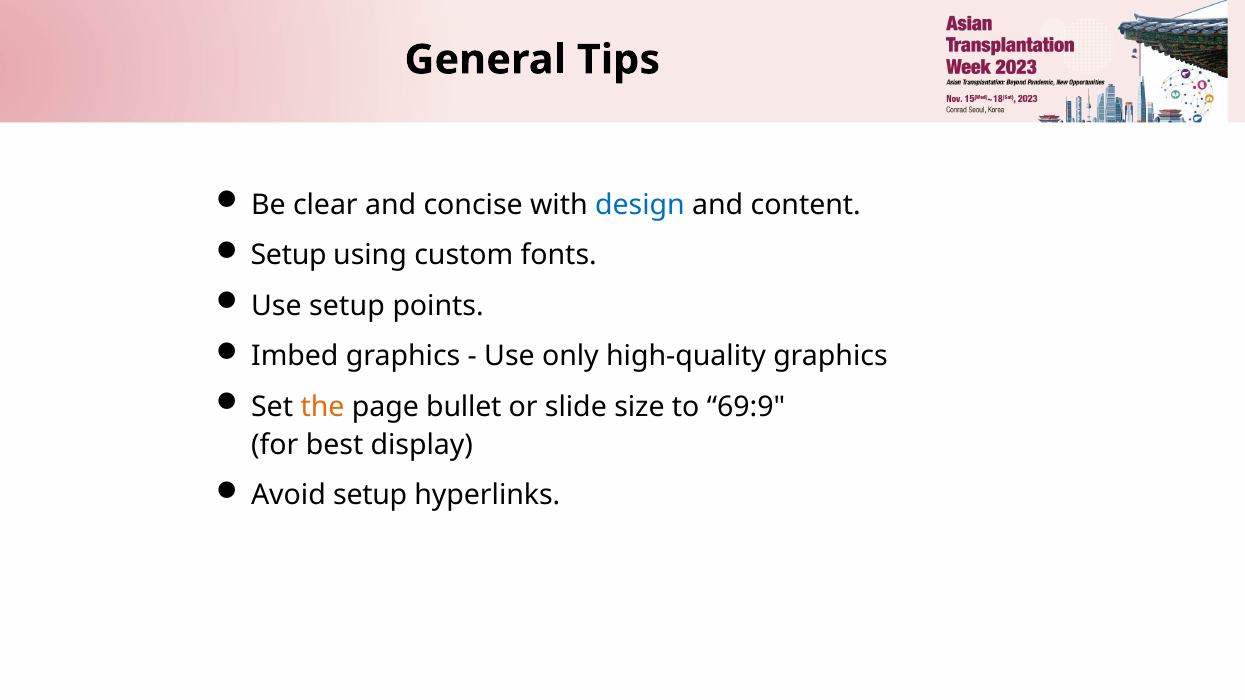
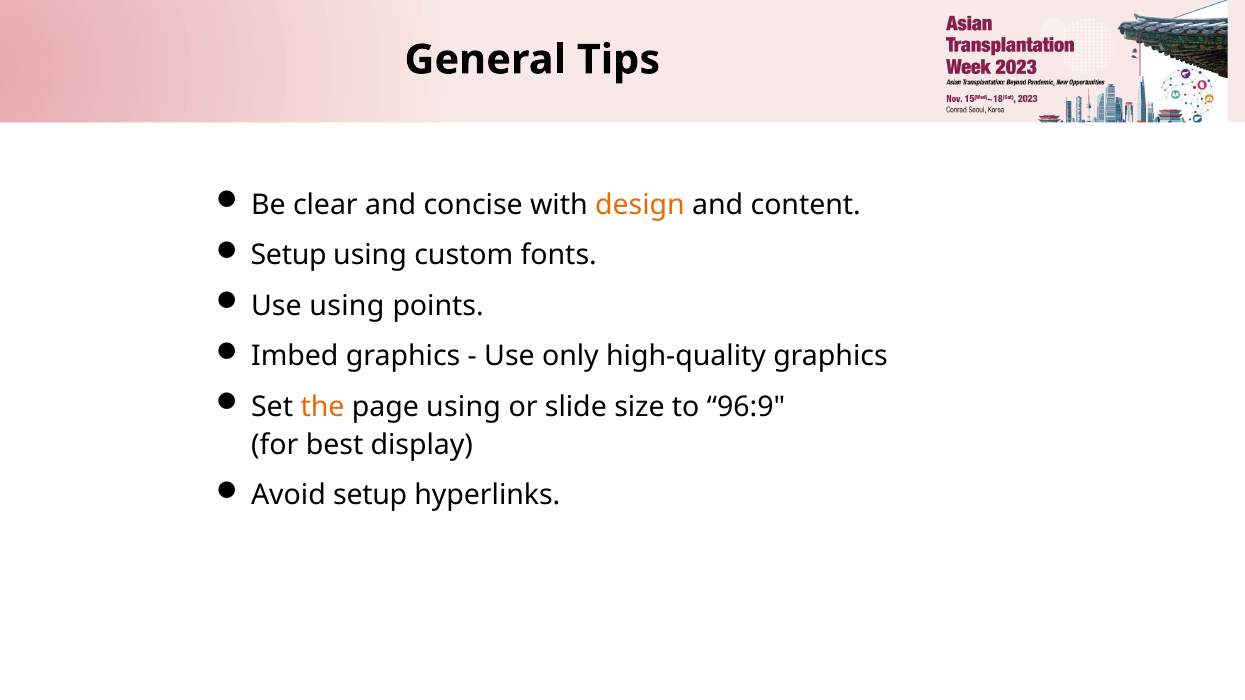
design colour: blue -> orange (640, 205)
Use setup: setup -> using (347, 306)
page bullet: bullet -> using (464, 407)
69:9: 69:9 -> 96:9 (746, 407)
